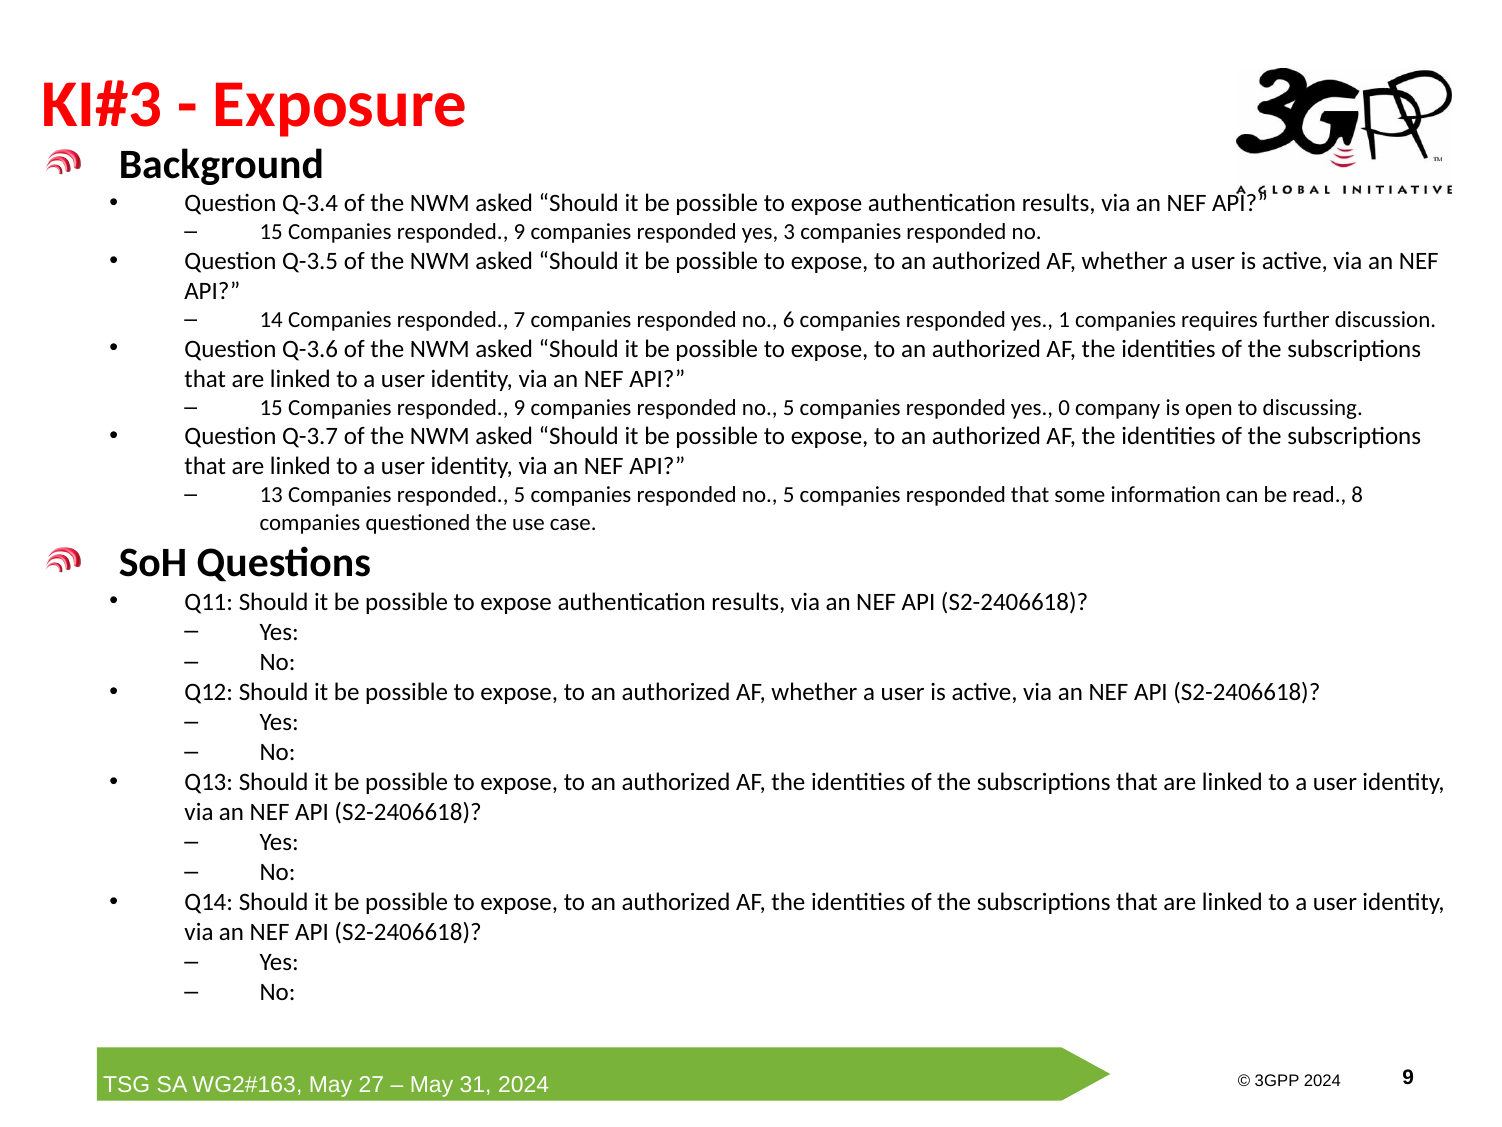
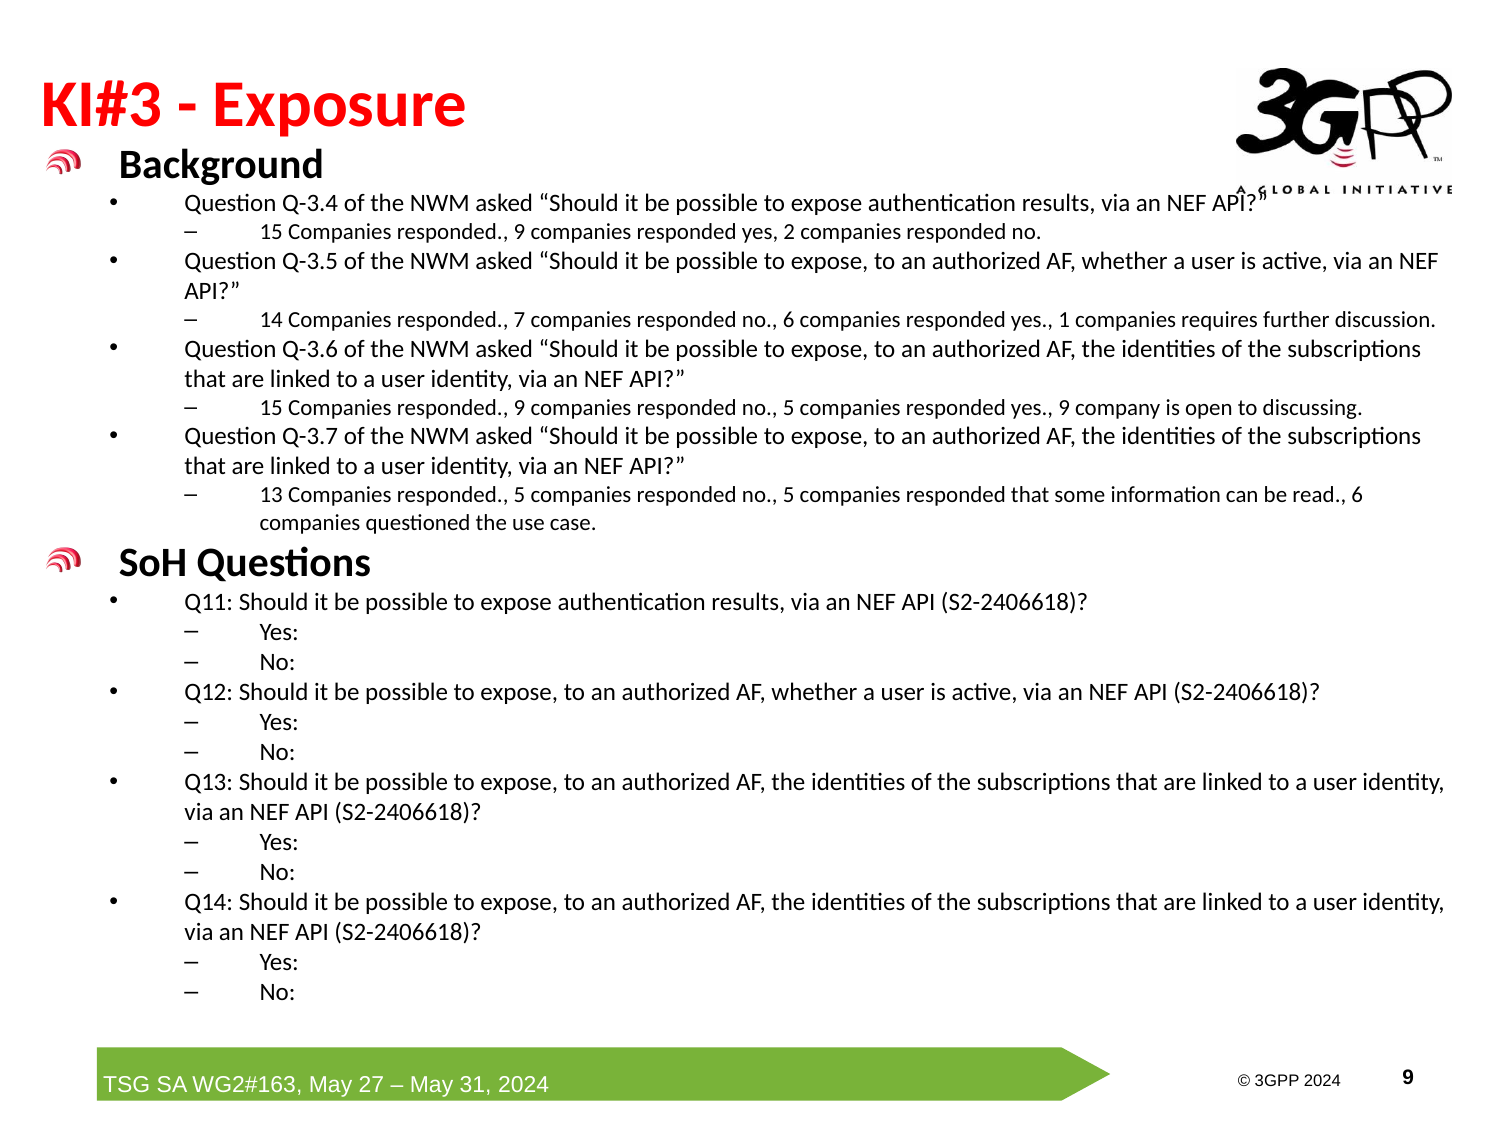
3: 3 -> 2 (789, 232)
yes 0: 0 -> 9 (1064, 408)
read 8: 8 -> 6 (1357, 495)
